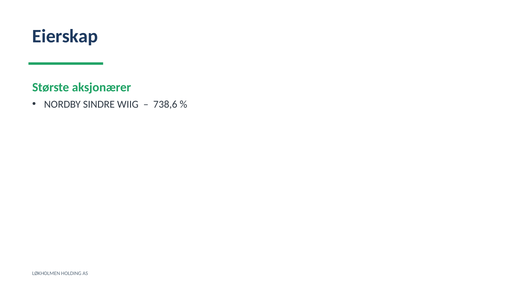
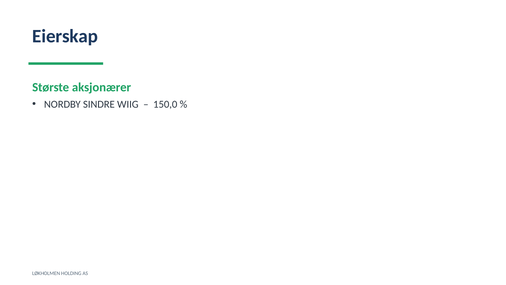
738,6: 738,6 -> 150,0 (165, 104)
